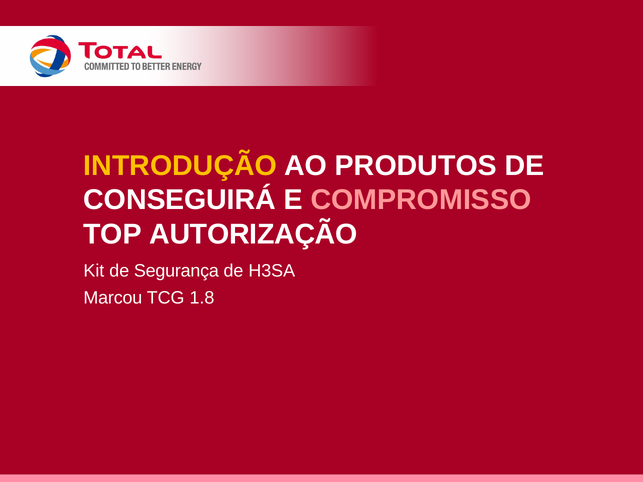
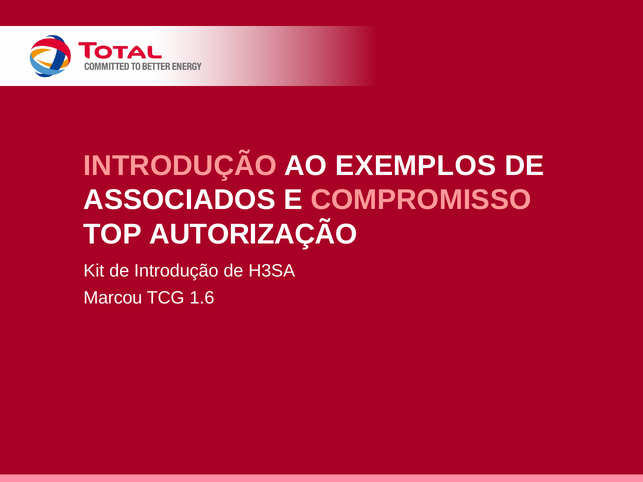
INTRODUÇÃO colour: yellow -> pink (180, 166)
PRODUTOS: PRODUTOS -> EXEMPLOS (416, 166)
CONSEGUIRÁ: CONSEGUIRÁ -> ASSOCIADOS (180, 200)
de Segurança: Segurança -> Introdução (176, 271)
1.8: 1.8 -> 1.6 (202, 298)
